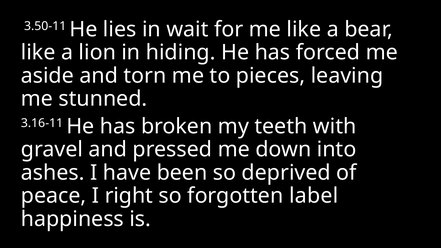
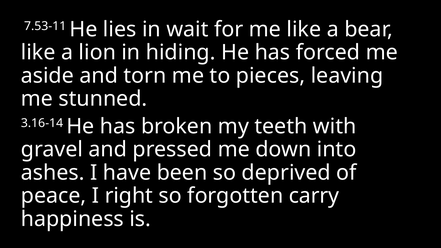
3.50-11: 3.50-11 -> 7.53-11 (45, 26)
3.16-11: 3.16-11 -> 3.16-14 (42, 123)
label: label -> carry (314, 196)
